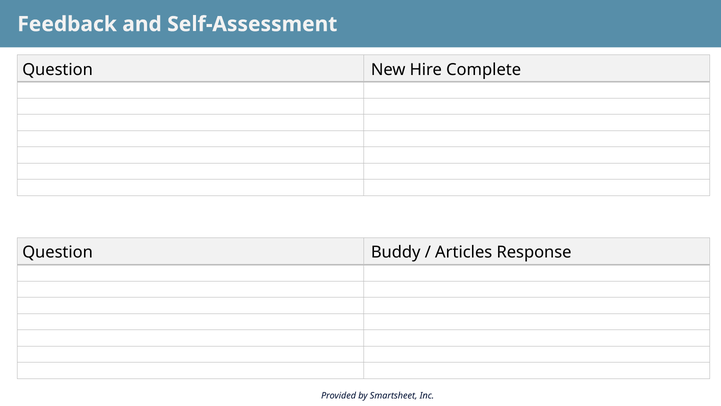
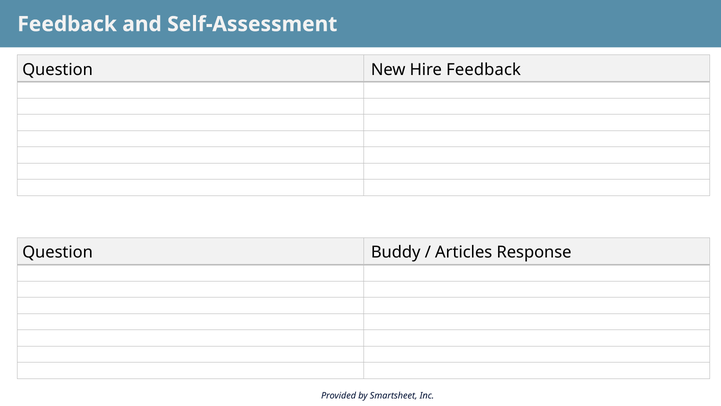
Hire Complete: Complete -> Feedback (484, 70)
